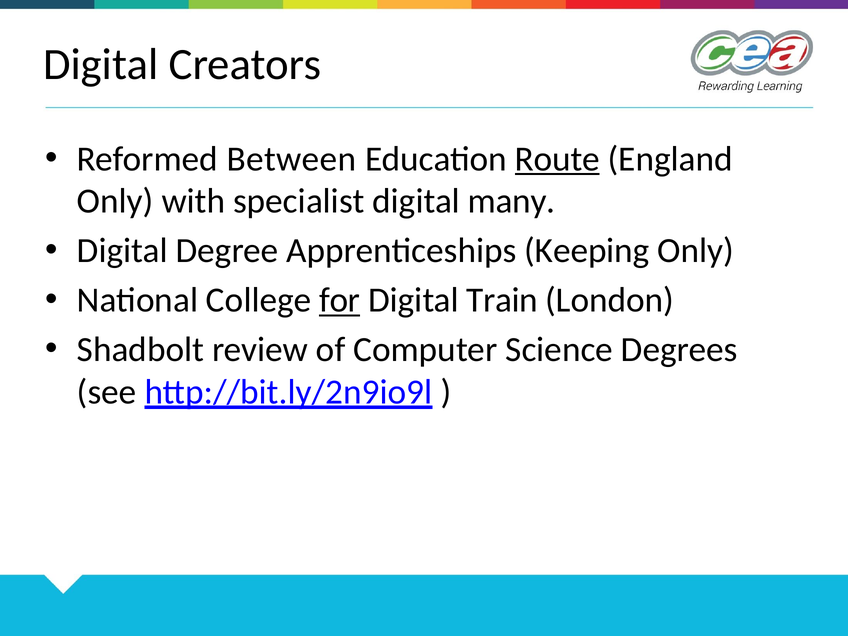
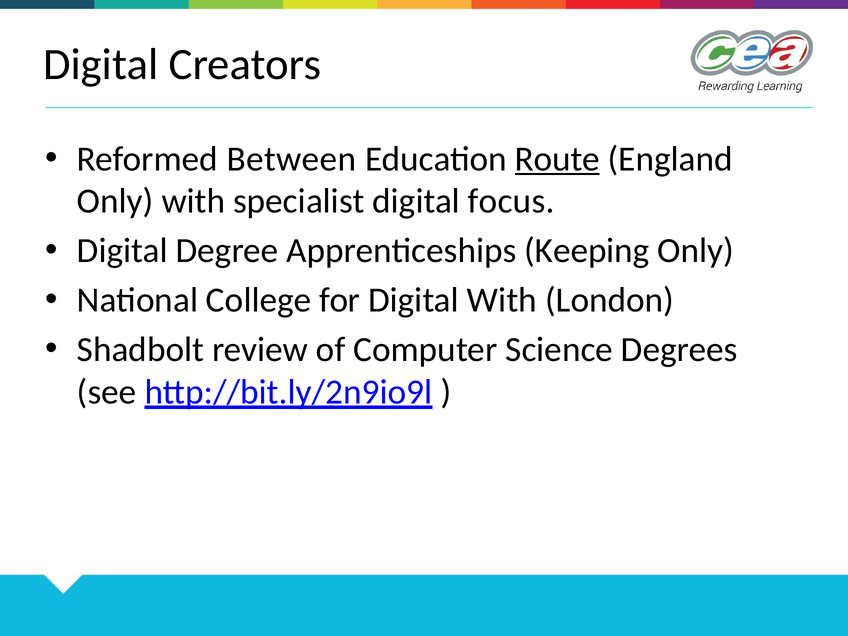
many: many -> focus (511, 201)
for underline: present -> none (340, 300)
Digital Train: Train -> With (502, 300)
